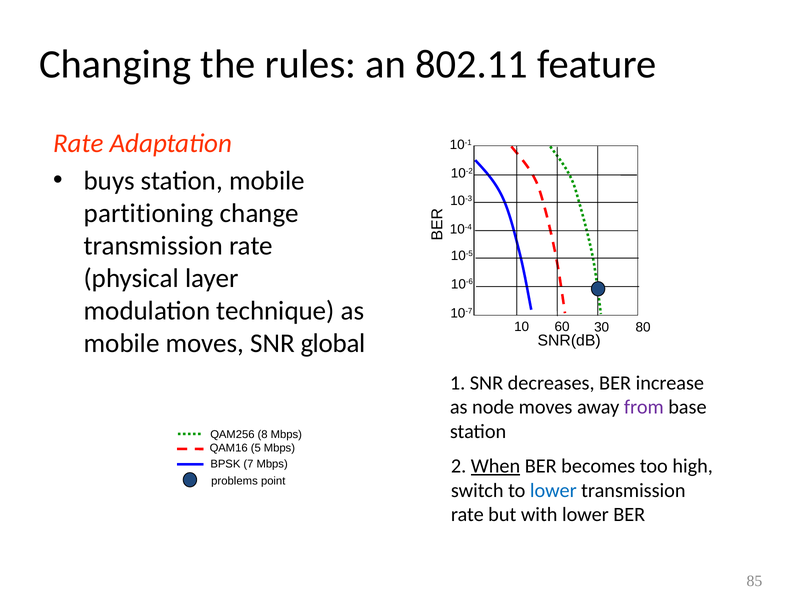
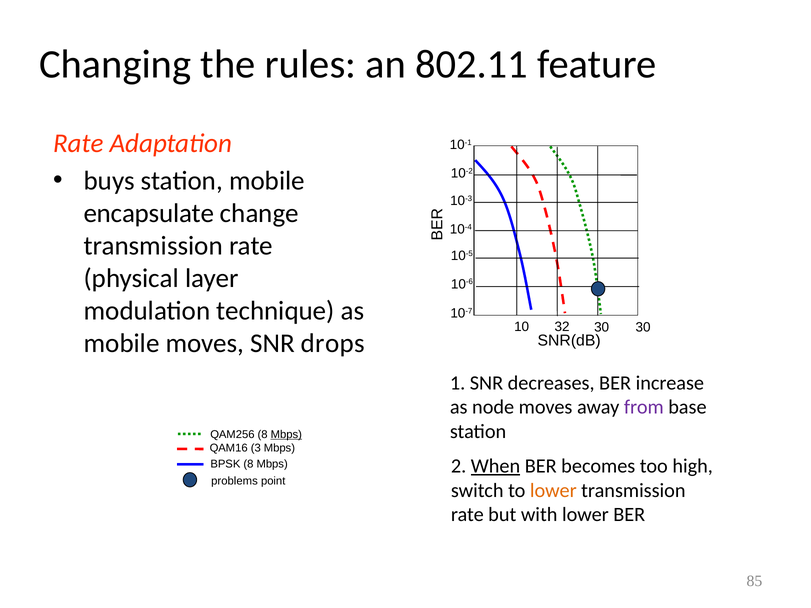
partitioning: partitioning -> encapsulate (149, 214)
60: 60 -> 32 (562, 327)
30 80: 80 -> 30 (643, 328)
global: global -> drops (333, 343)
Mbps underline: none -> present (286, 434)
5: 5 -> 3 (256, 448)
BPSK 7: 7 -> 8 (248, 464)
lower colour: blue -> orange (553, 491)
